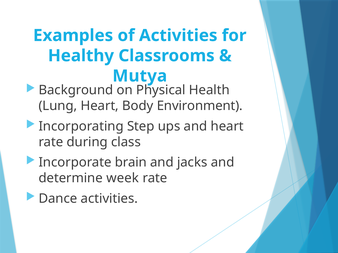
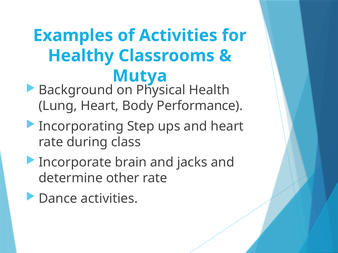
Environment: Environment -> Performance (200, 106)
week: week -> other (123, 178)
